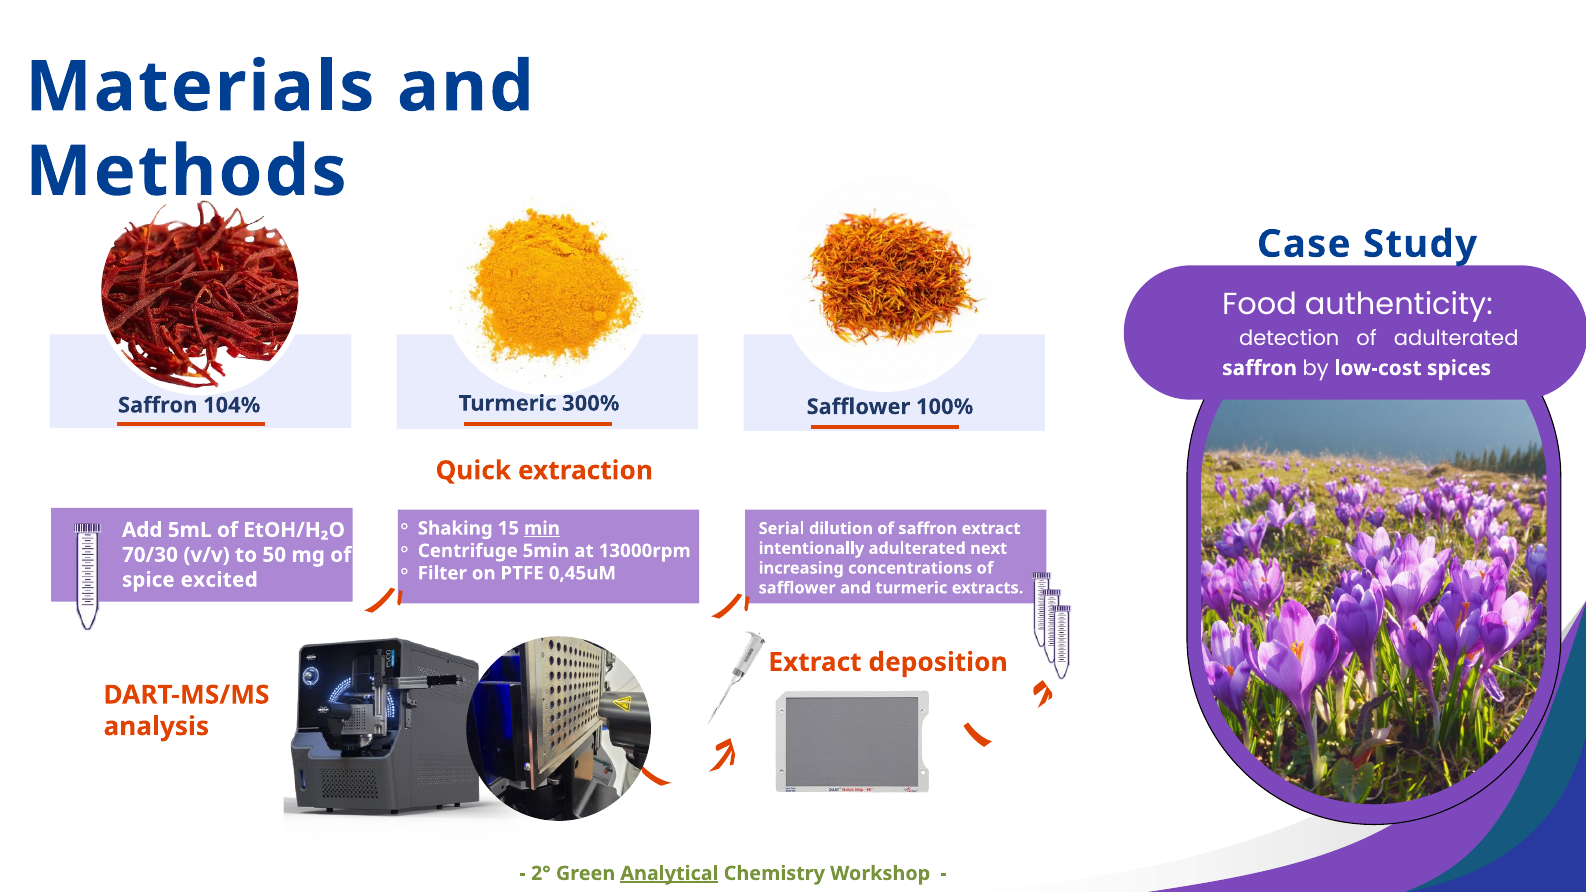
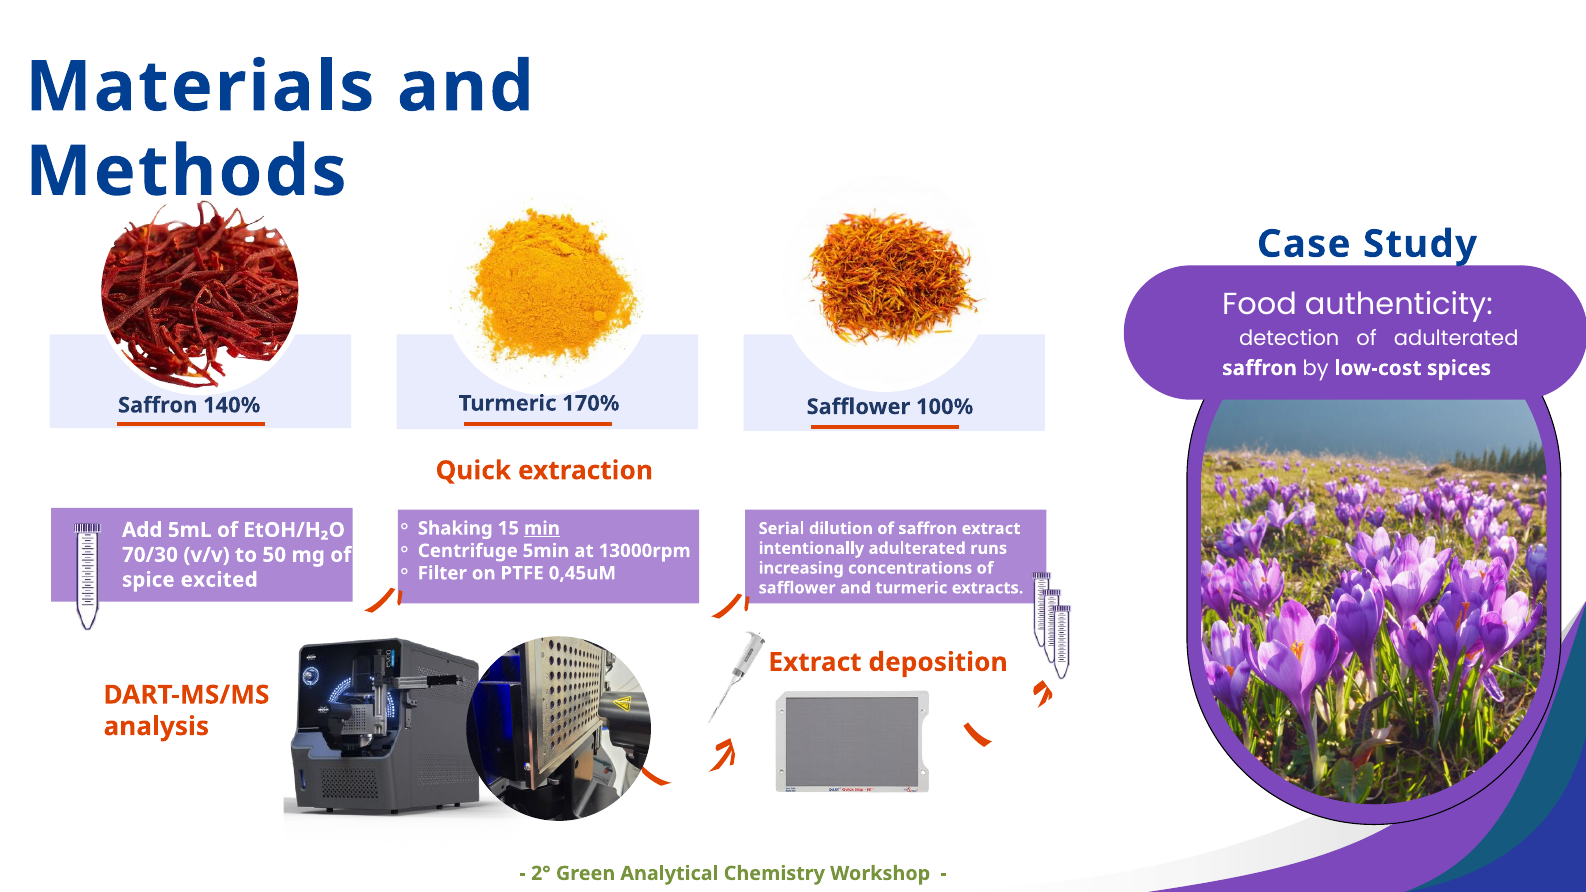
104%: 104% -> 140% (232, 405)
300%: 300% -> 170% (591, 403)
next: next -> runs (989, 548)
Analytical underline: present -> none (669, 874)
